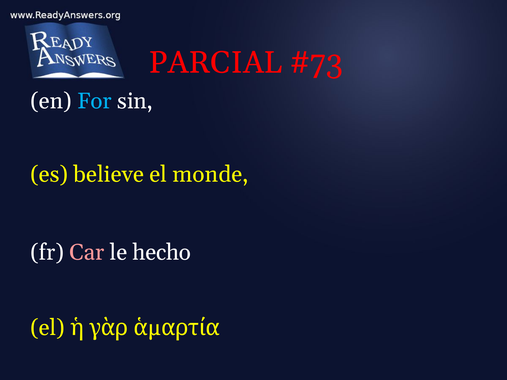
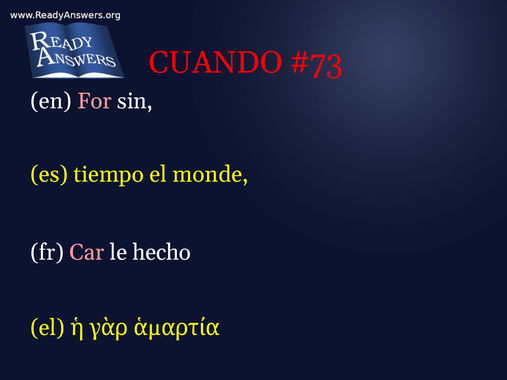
PARCIAL: PARCIAL -> CUANDO (216, 63)
For colour: light blue -> pink (94, 101)
believe: believe -> tiempo (109, 174)
